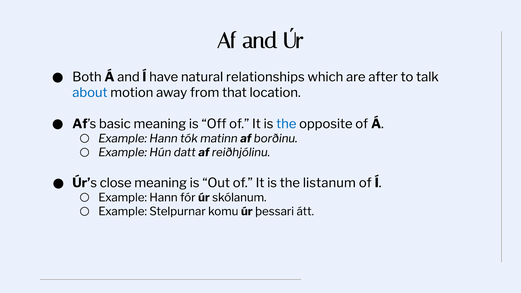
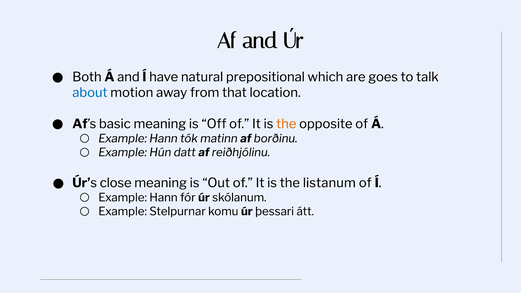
relationships: relationships -> prepositional (265, 77)
after: after -> goes (383, 77)
the colour: blue -> orange (286, 124)
